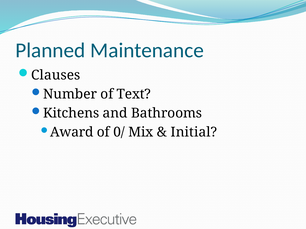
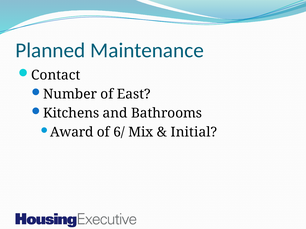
Clauses: Clauses -> Contact (56, 75)
Text: Text -> East (134, 94)
0/: 0/ -> 6/ (119, 133)
